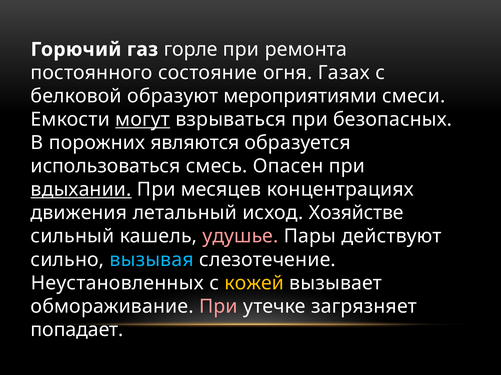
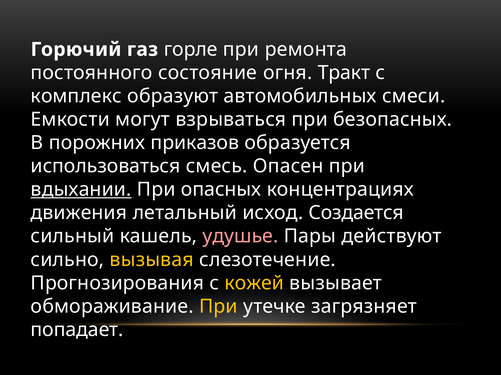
Газах: Газах -> Тракт (344, 73)
белковой: белковой -> комплекс (76, 96)
мероприятиями: мероприятиями -> автомобильных (300, 96)
могут underline: present -> none (143, 120)
являются: являются -> приказов (195, 143)
месяцев: месяцев -> опасных (221, 190)
Хозяйстве: Хозяйстве -> Создается (356, 213)
вызывая colour: light blue -> yellow (152, 260)
Неустановленных: Неустановленных -> Прогнозирования (117, 283)
При colour: pink -> yellow (218, 307)
